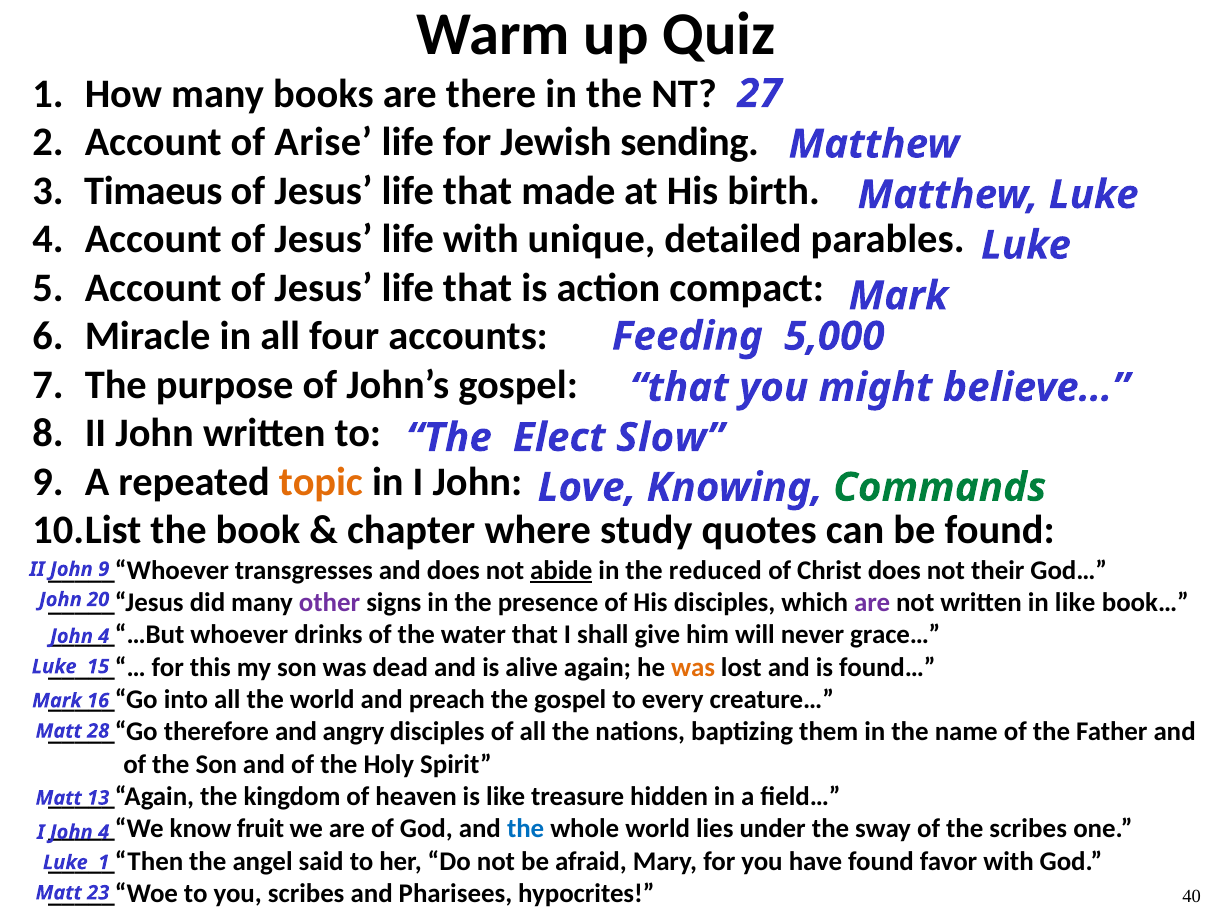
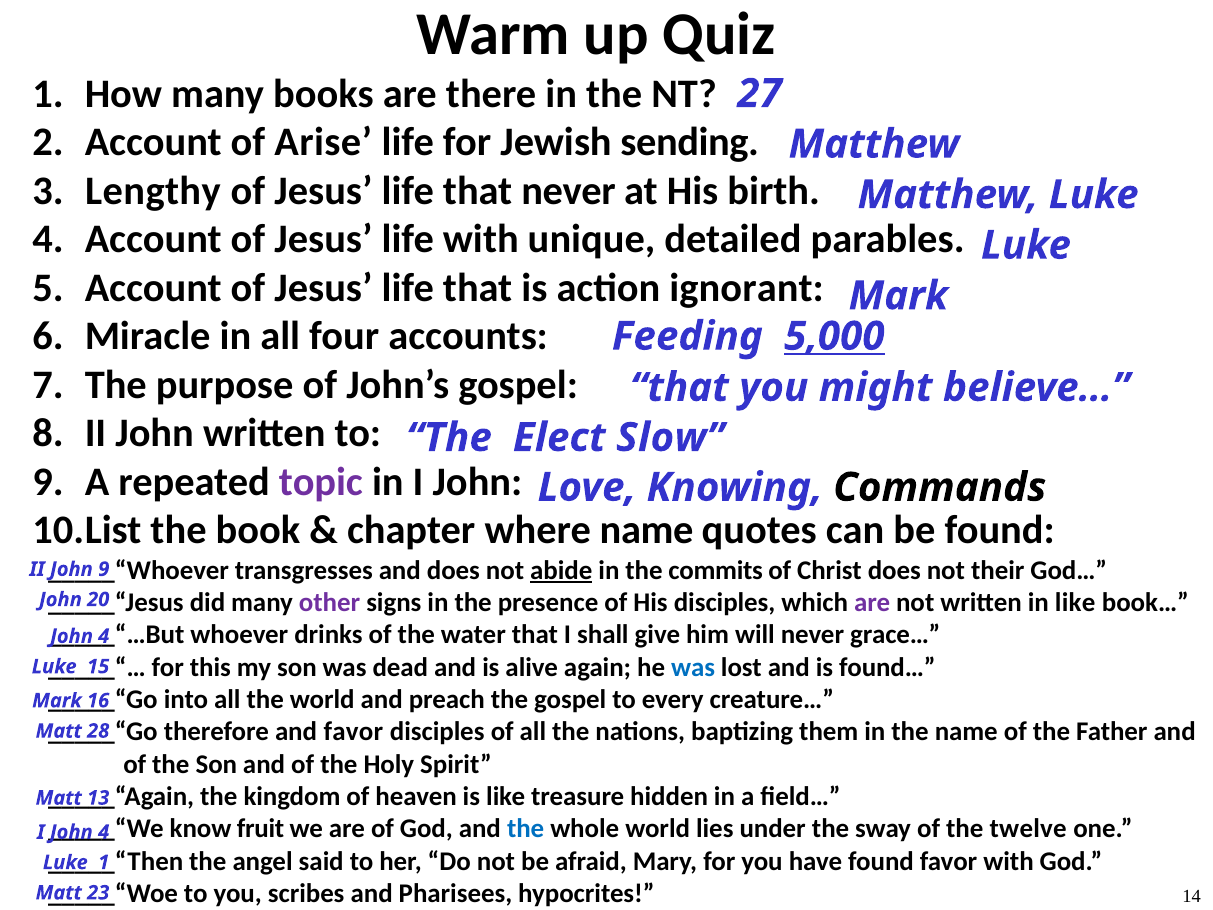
Timaeus: Timaeus -> Lengthy (153, 191)
that made: made -> never (568, 191)
compact: compact -> ignorant (747, 288)
5,000 underline: none -> present (834, 336)
topic colour: orange -> purple (321, 482)
Commands colour: green -> black (940, 487)
where study: study -> name (647, 530)
reduced: reduced -> commits (716, 570)
was colour: orange -> blue (693, 667)
and angry: angry -> favor (353, 732)
the scribes: scribes -> twelve (1028, 829)
40: 40 -> 14 (1192, 896)
